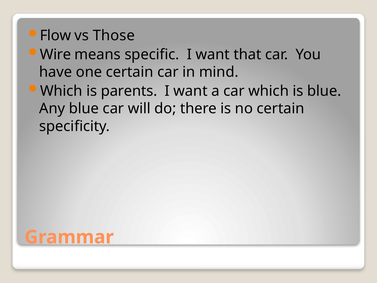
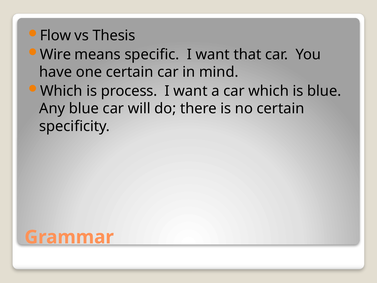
Those: Those -> Thesis (114, 35)
parents: parents -> process (129, 91)
